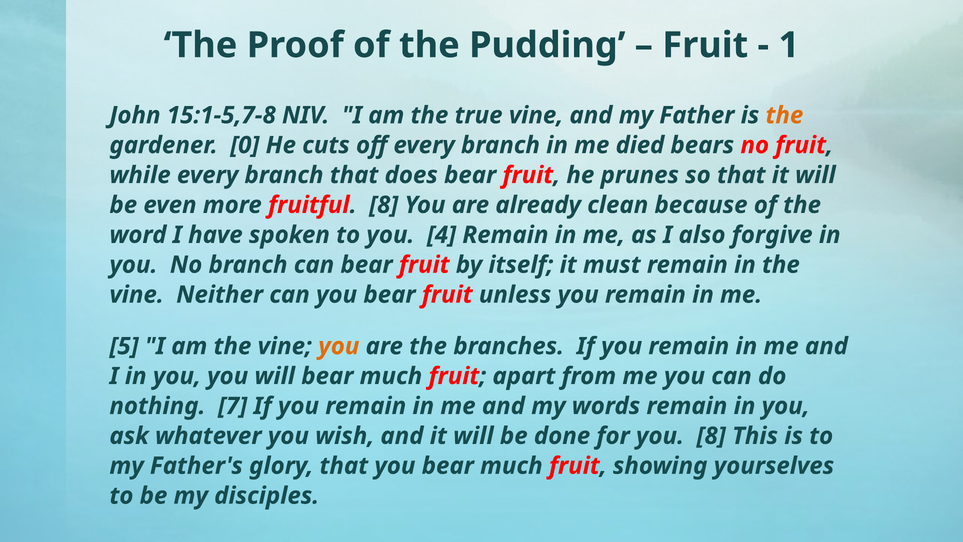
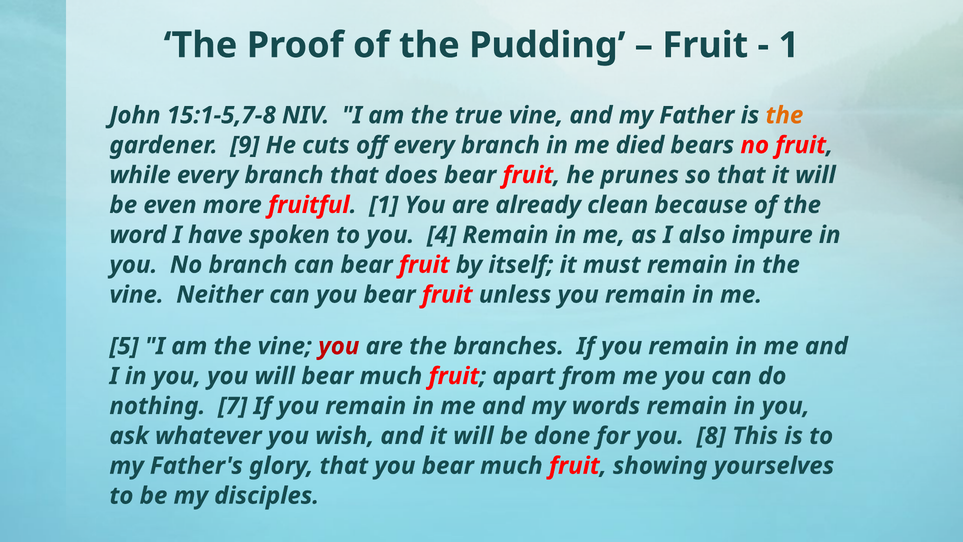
0: 0 -> 9 (245, 145)
fruitful 8: 8 -> 1 (384, 205)
forgive: forgive -> impure (772, 235)
you colour: orange -> red (339, 346)
